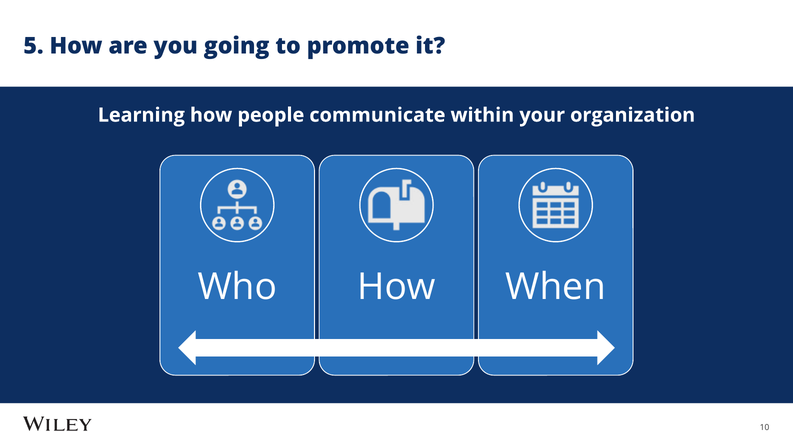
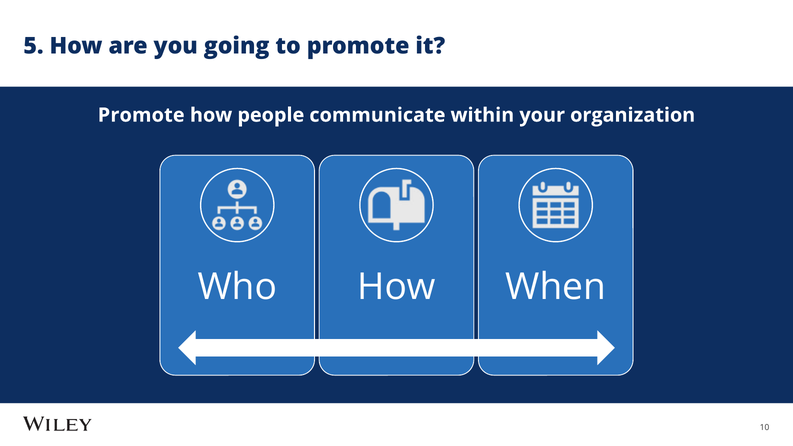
Learning: Learning -> Promote (141, 115)
